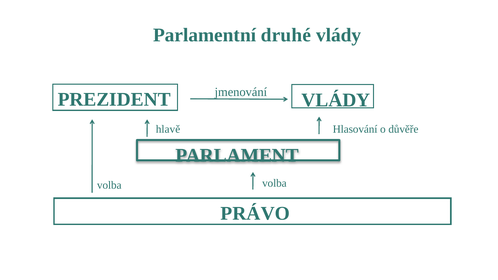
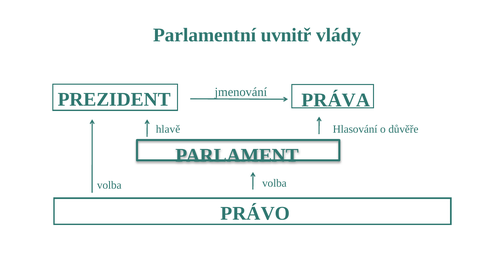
druhé: druhé -> uvnitř (286, 35)
VLÁDY: VLÁDY -> PRÁVA (336, 100)
